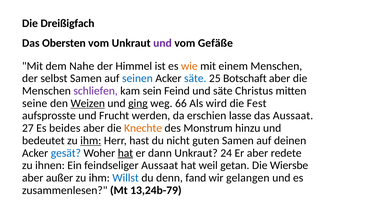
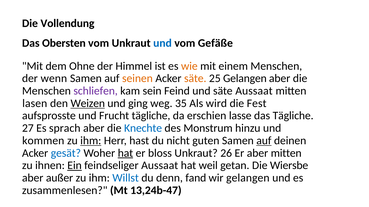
Dreißigfach: Dreißigfach -> Vollendung (67, 23)
und colour: purple -> blue (163, 43)
Nahe: Nahe -> Ohne (82, 66)
selbst: selbst -> wenn (54, 79)
seinen colour: blue -> orange (137, 79)
säte colour: blue -> orange (195, 79)
25 Botschaft: Botschaft -> Gelangen (245, 79)
säte Christus: Christus -> Aussaat (254, 91)
seine: seine -> lasen (35, 104)
ging underline: present -> none (138, 104)
66: 66 -> 35 (181, 104)
Frucht werden: werden -> tägliche (151, 116)
das Aussaat: Aussaat -> Tägliche (293, 116)
beides: beides -> sprach (65, 128)
Knechte colour: orange -> blue (143, 128)
bedeutet: bedeutet -> kommen (43, 141)
auf underline: none -> present (264, 141)
dann: dann -> bloss (160, 153)
24: 24 -> 26 (226, 153)
aber redete: redete -> mitten (286, 153)
Ein underline: none -> present (75, 166)
13,24b-79: 13,24b-79 -> 13,24b-47 (156, 191)
